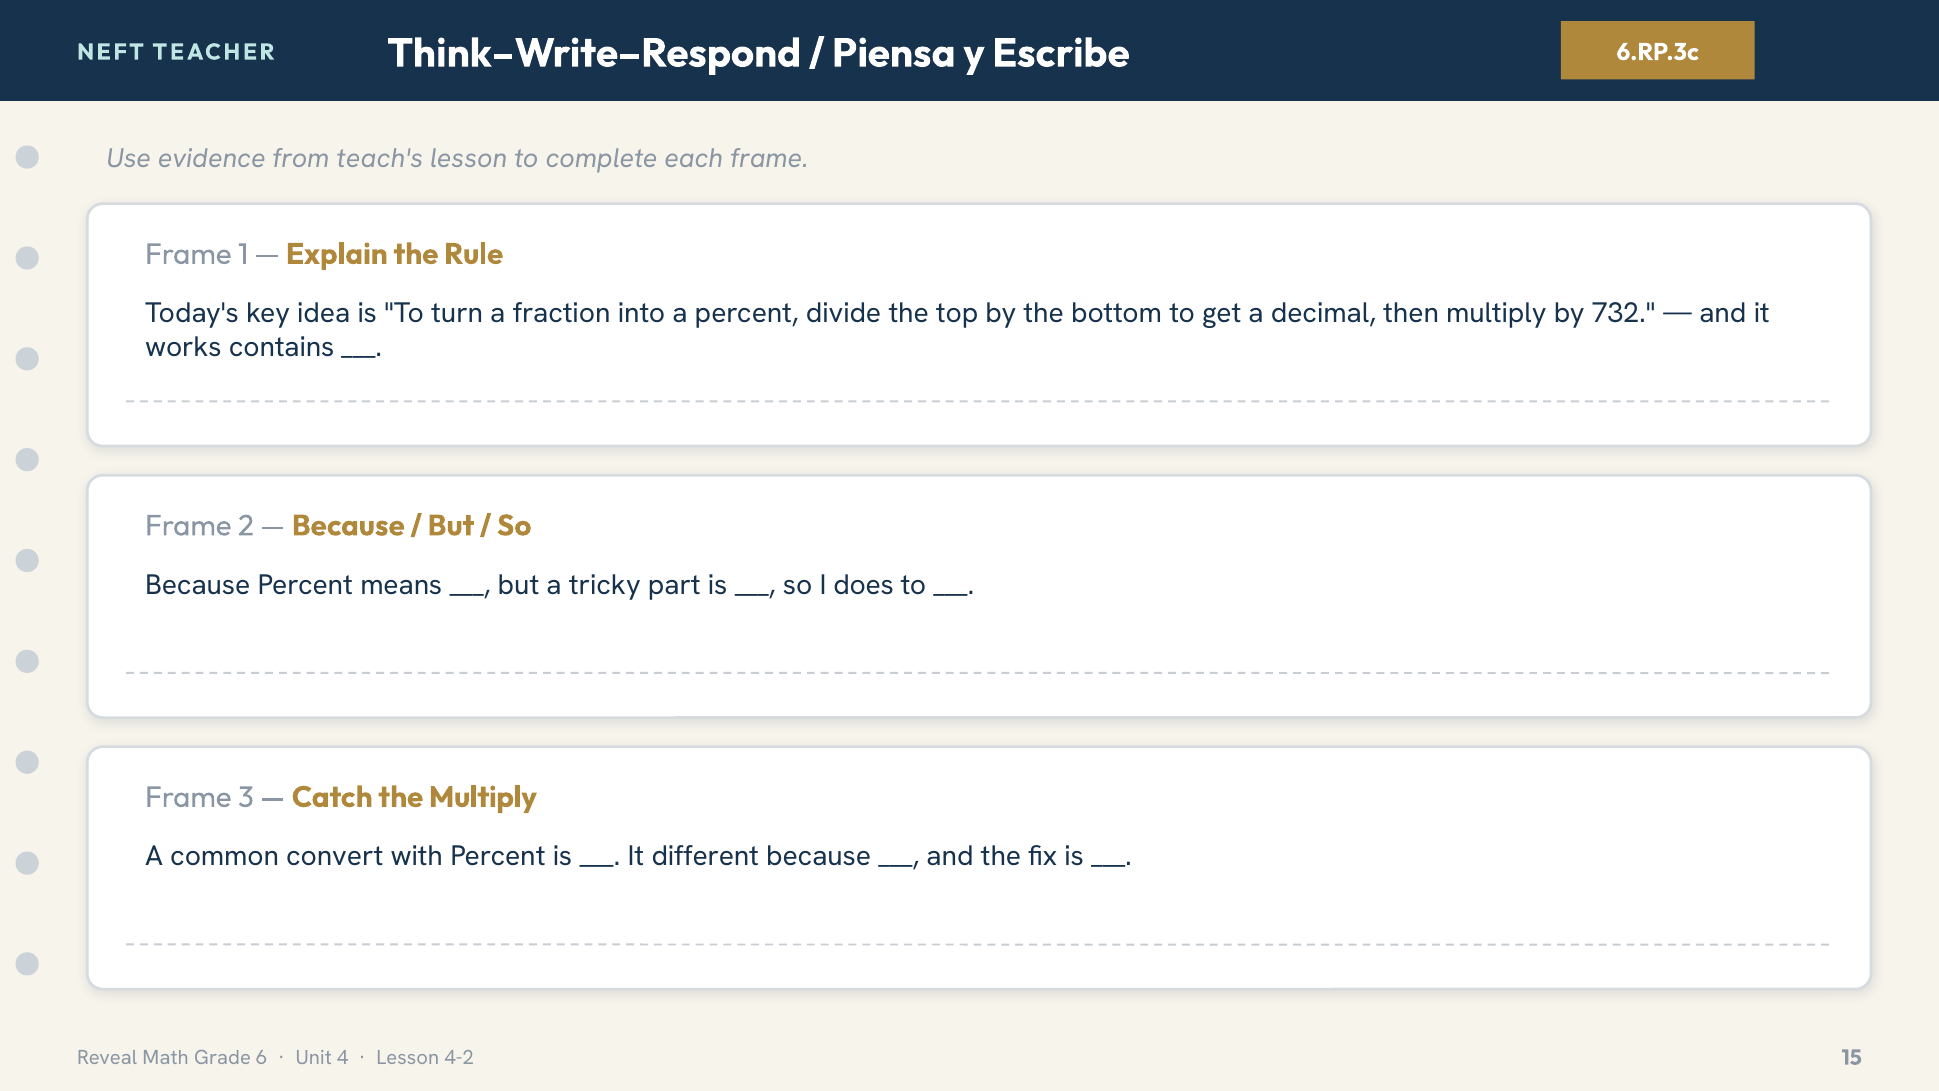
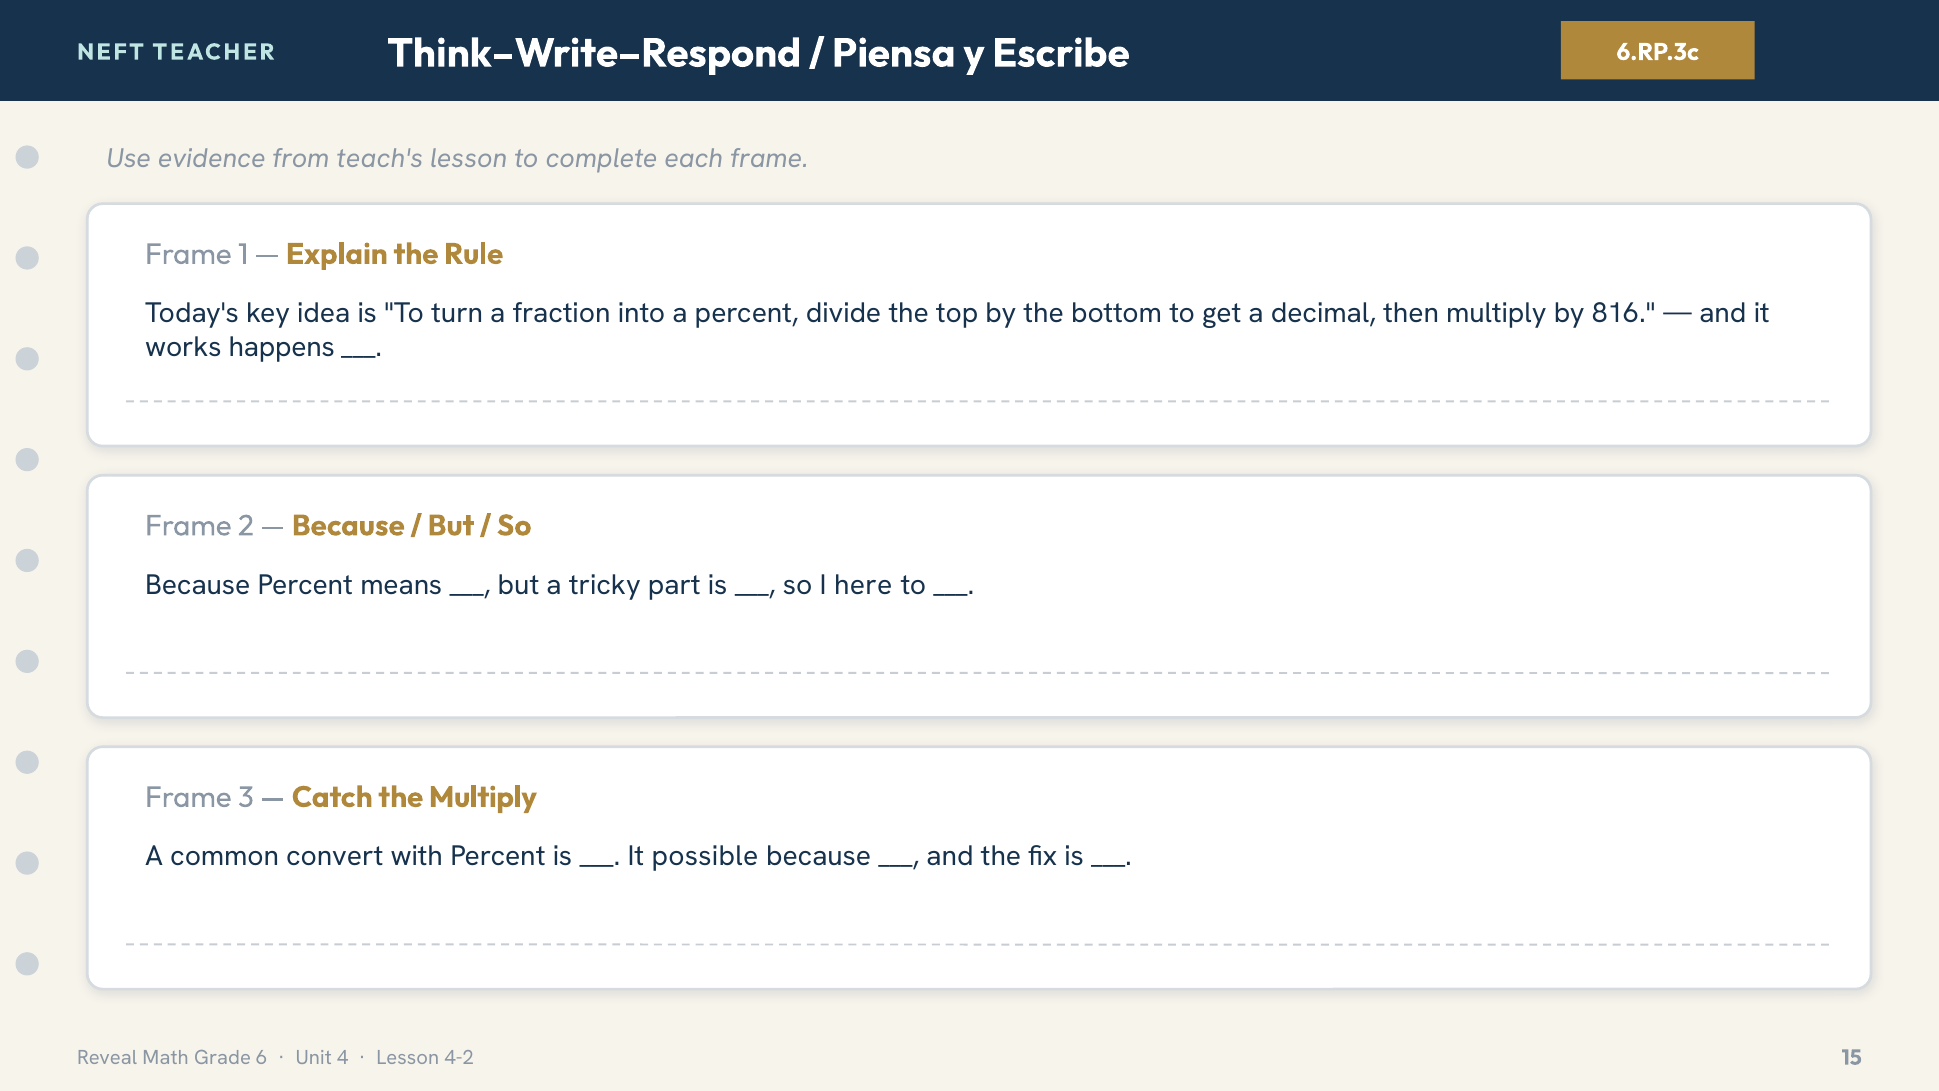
732: 732 -> 816 (1624, 313)
contains: contains -> happens (282, 347)
does: does -> here (863, 585)
different: different -> possible (705, 856)
